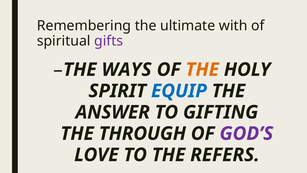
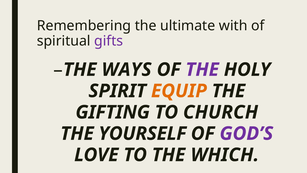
THE colour: orange -> purple (202, 70)
EQUIP colour: blue -> orange (179, 91)
ANSWER: ANSWER -> GIFTING (113, 112)
GIFTING: GIFTING -> CHURCH (221, 112)
THROUGH: THROUGH -> YOURSELF (142, 133)
REFERS: REFERS -> WHICH (225, 155)
